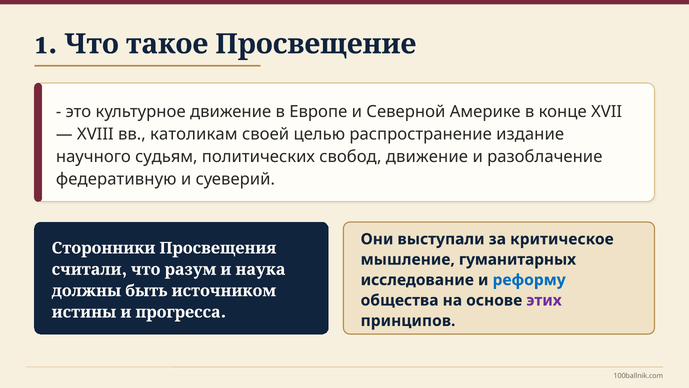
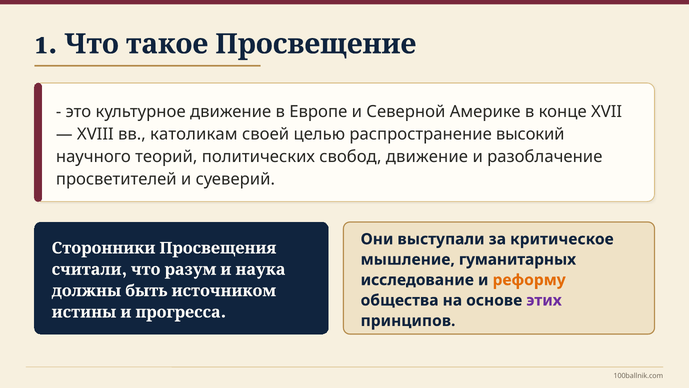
издание: издание -> высокий (530, 134)
судьям: судьям -> теорий (166, 156)
федеративную: федеративную -> просветителей (116, 179)
реформу colour: blue -> orange (529, 280)
